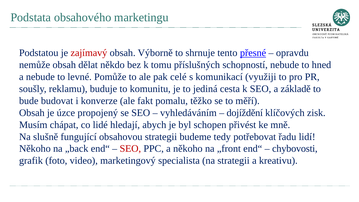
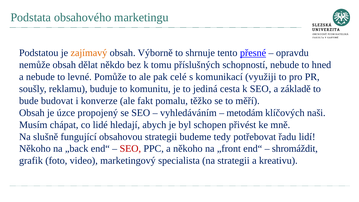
zajímavý colour: red -> orange (89, 53)
dojíždění: dojíždění -> metodám (245, 113)
zisk: zisk -> naši (316, 113)
chybovosti: chybovosti -> shromáždit (295, 149)
